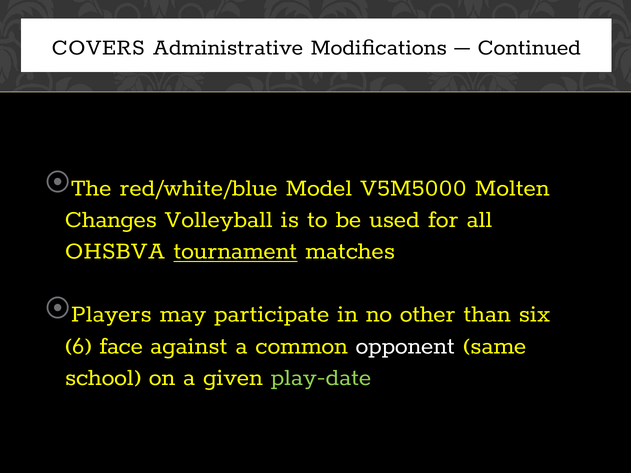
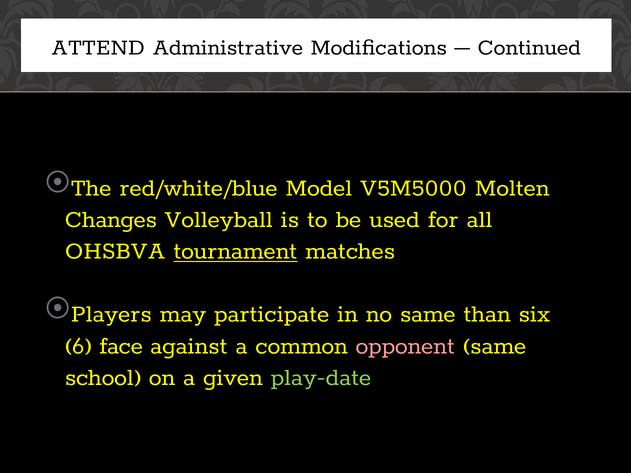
COVERS: COVERS -> ATTEND (98, 47)
no other: other -> same (428, 313)
opponent colour: white -> pink (405, 345)
